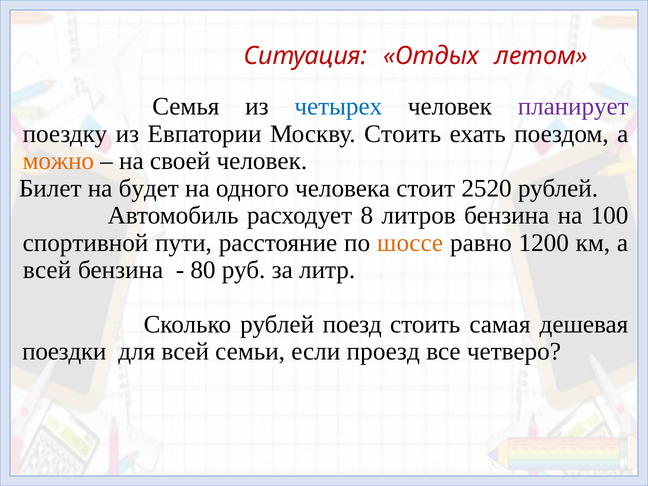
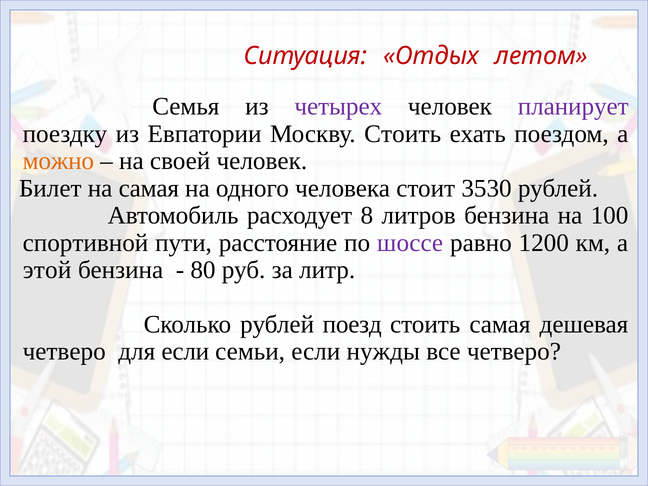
четырех colour: blue -> purple (338, 107)
на будет: будет -> самая (149, 188)
2520: 2520 -> 3530 (487, 188)
шоссе colour: orange -> purple (410, 243)
всей: всей -> этой (47, 270)
поездки: поездки -> четверо (64, 352)
для всей: всей -> если (185, 352)
проезд: проезд -> нужды (383, 352)
